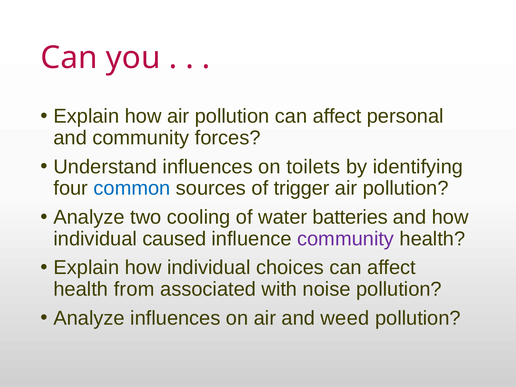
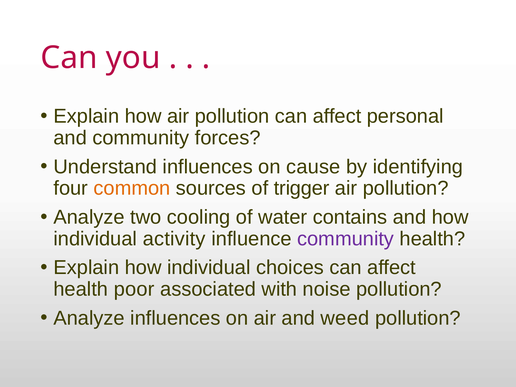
toilets: toilets -> cause (313, 167)
common colour: blue -> orange (132, 188)
batteries: batteries -> contains (350, 217)
caused: caused -> activity (174, 239)
from: from -> poor (134, 289)
